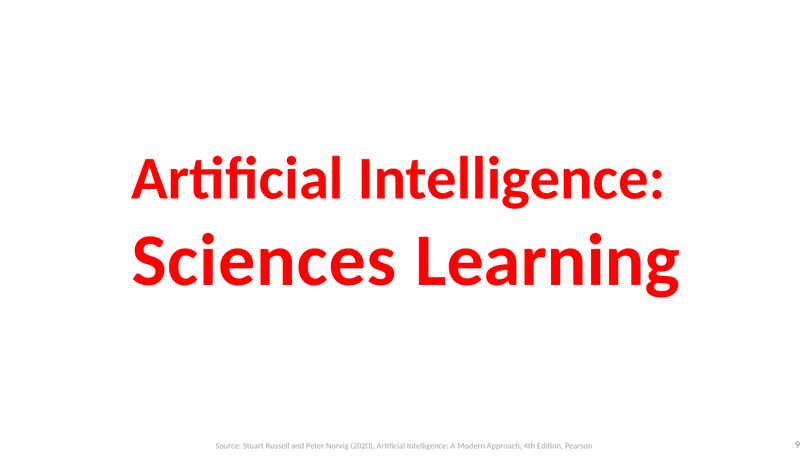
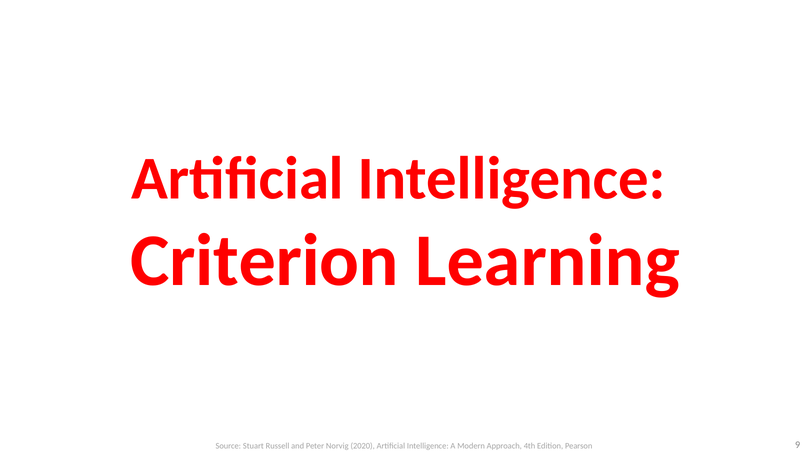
Sciences: Sciences -> Criterion (265, 261)
